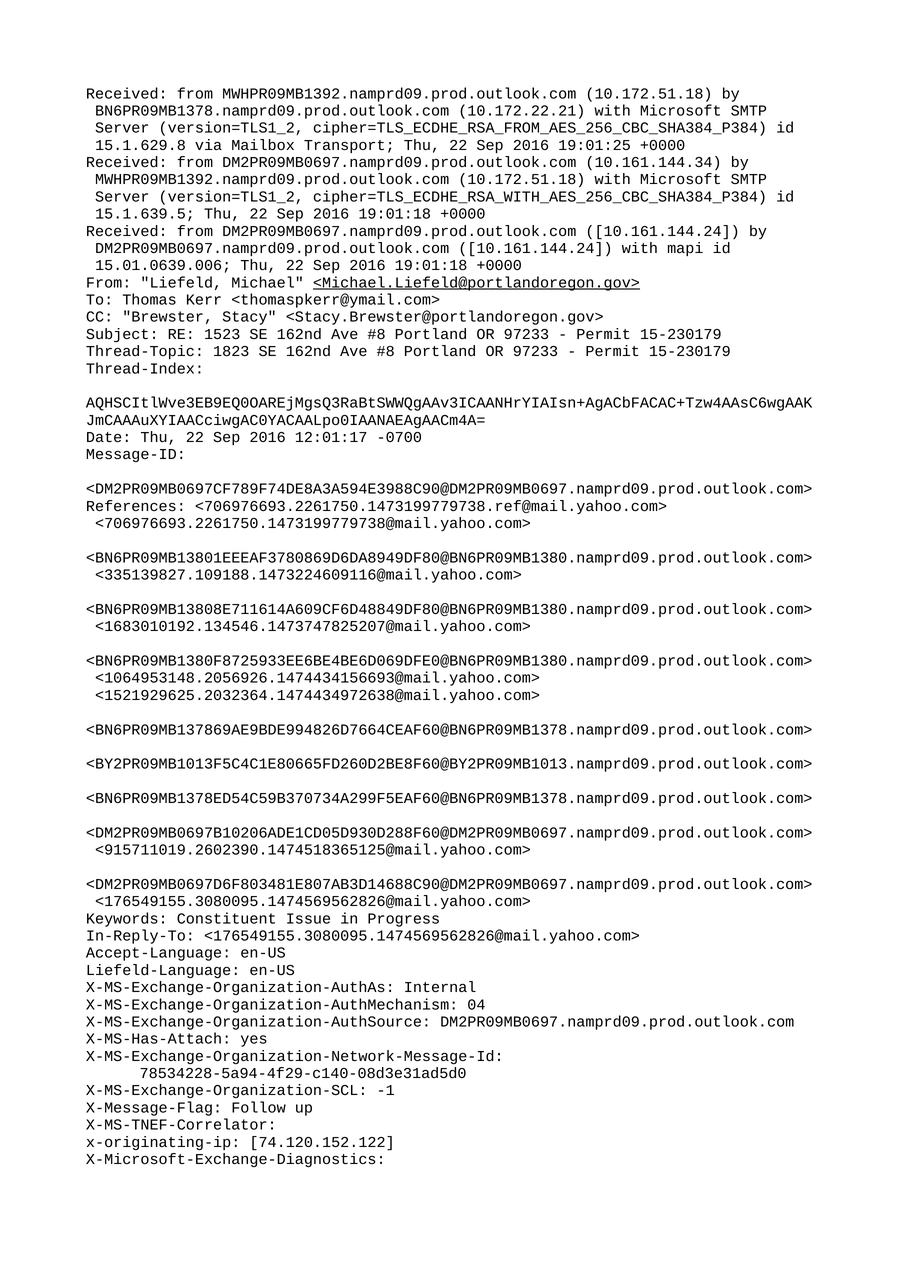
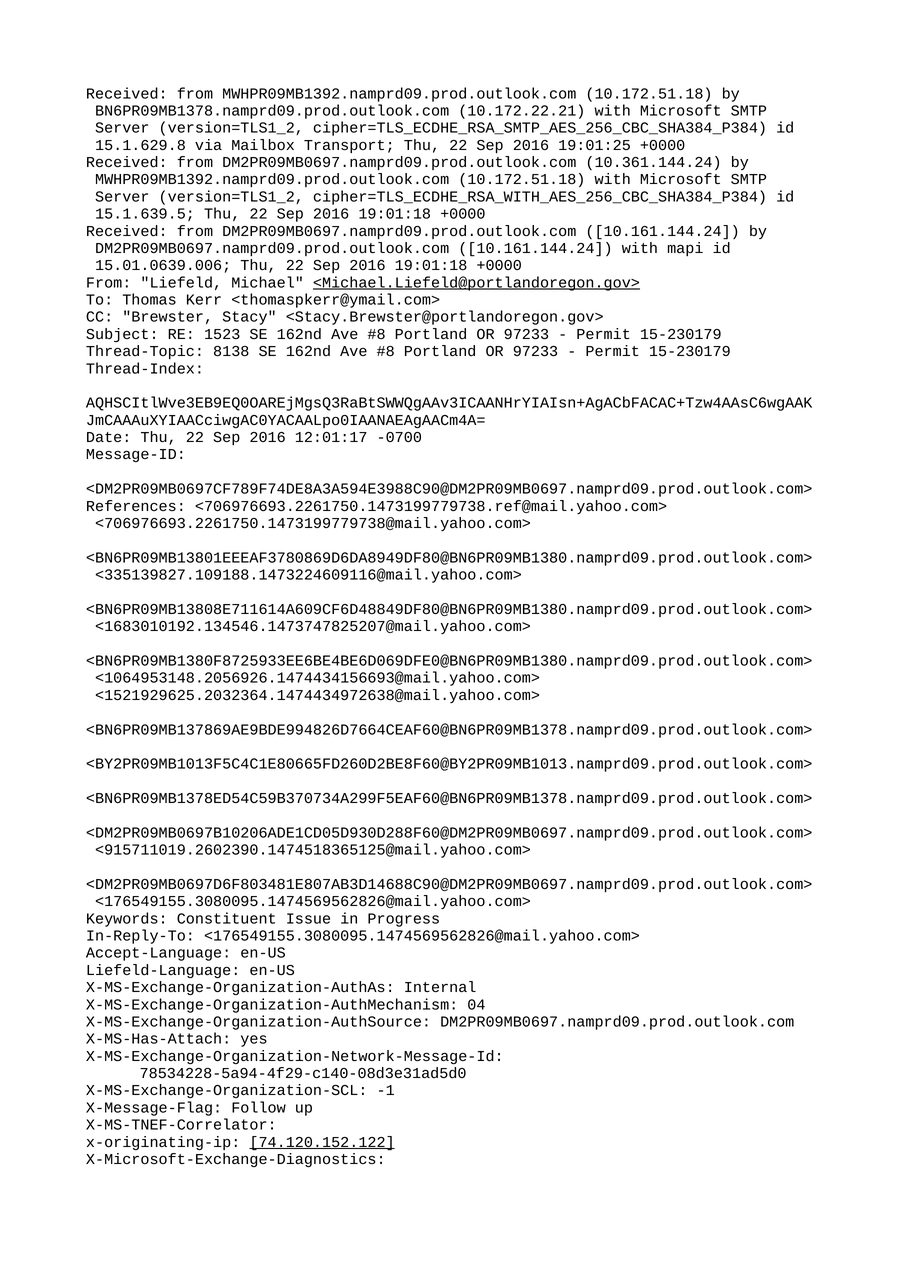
cipher=TLS_ECDHE_RSA_FROM_AES_256_CBC_SHA384_P384: cipher=TLS_ECDHE_RSA_FROM_AES_256_CBC_SHA384_P384 -> cipher=TLS_ECDHE_RSA_SMTP_AES_256_CBC_SHA384_P384 (540, 128)
10.161.144.34: 10.161.144.34 -> 10.361.144.24 (654, 162)
1823: 1823 -> 8138 (231, 351)
74.120.152.122 underline: none -> present (322, 1141)
